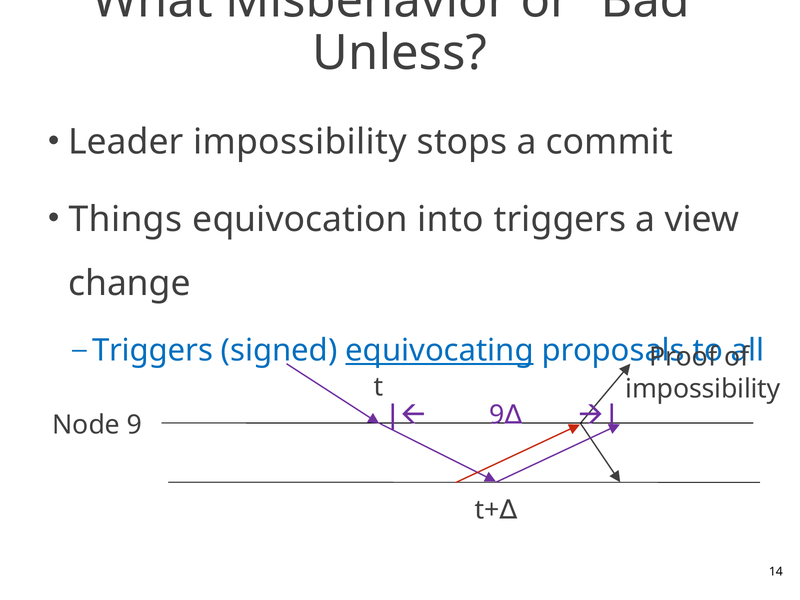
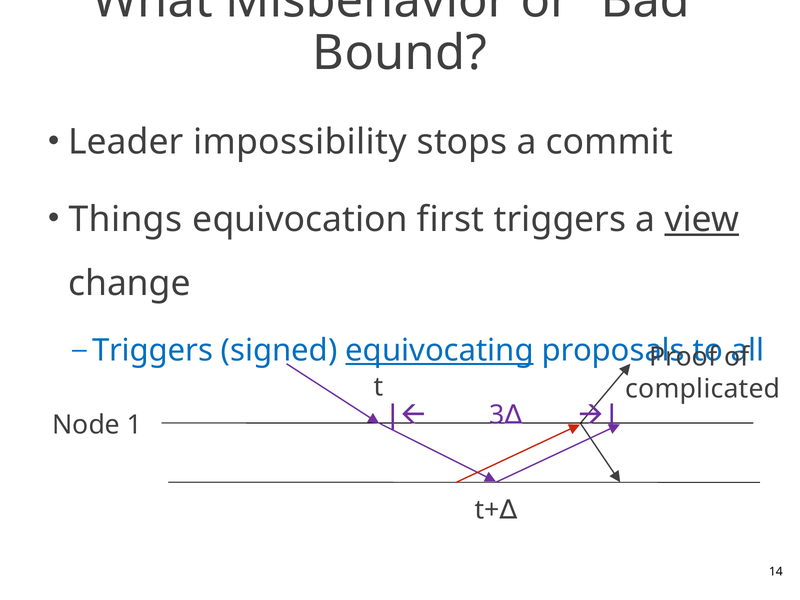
Unless: Unless -> Bound (400, 53)
into: into -> first (451, 219)
view underline: none -> present (702, 219)
impossibility: impossibility -> complicated (703, 389)
Node 9: 9 -> 1 (134, 425)
9: 9 -> 3 (497, 415)
